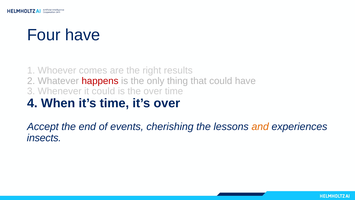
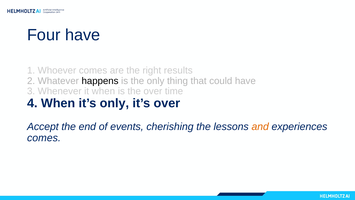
happens colour: red -> black (100, 81)
it could: could -> when (103, 91)
it’s time: time -> only (114, 103)
insects: insects -> comes (44, 138)
